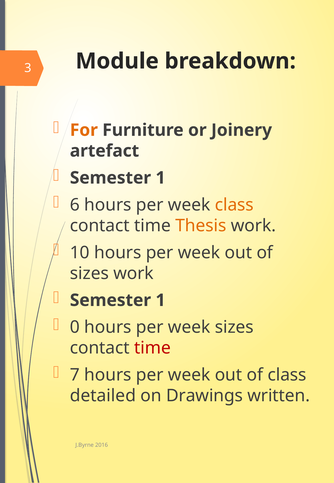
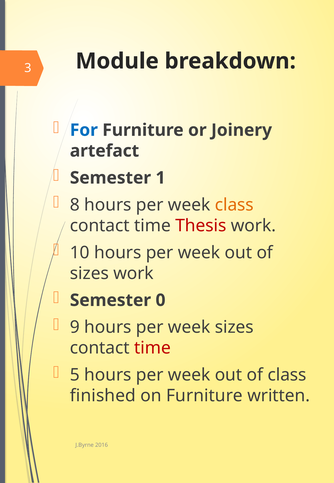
For colour: orange -> blue (84, 130)
6: 6 -> 8 (75, 205)
Thesis colour: orange -> red (201, 225)
1: 1 -> 0 (161, 300)
0: 0 -> 9 (75, 327)
7: 7 -> 5 (75, 375)
detailed: detailed -> finished (103, 395)
on Drawings: Drawings -> Furniture (204, 395)
